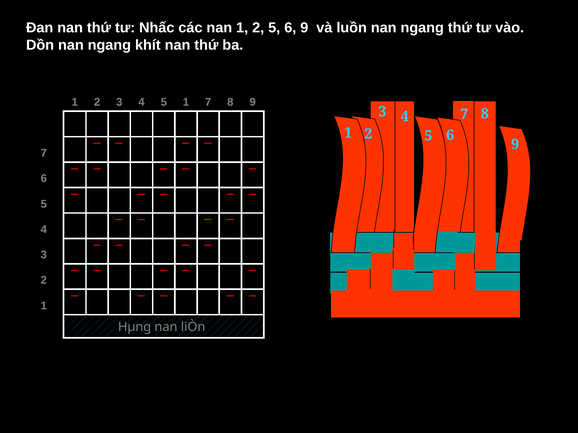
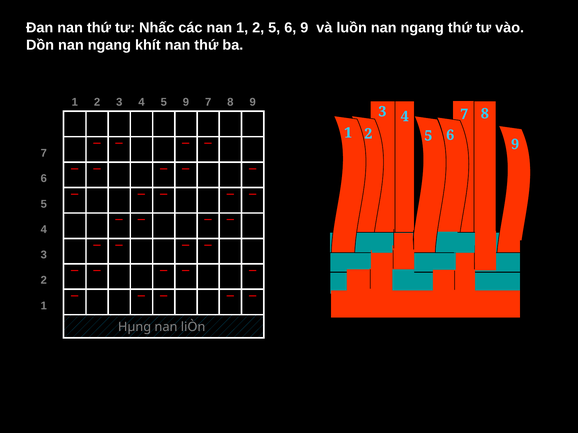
5 1: 1 -> 9 (186, 102)
